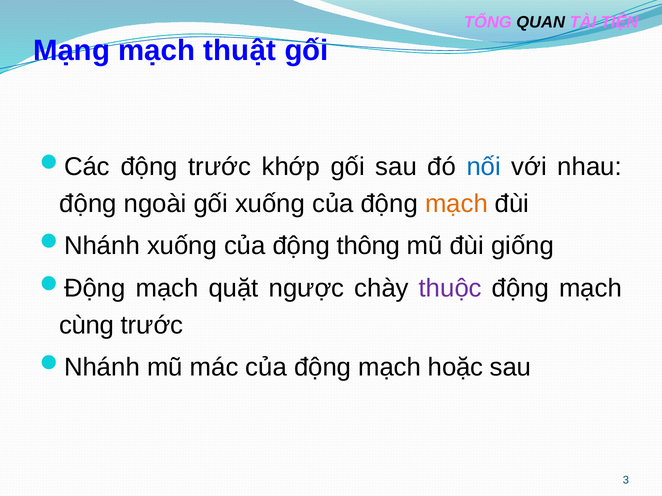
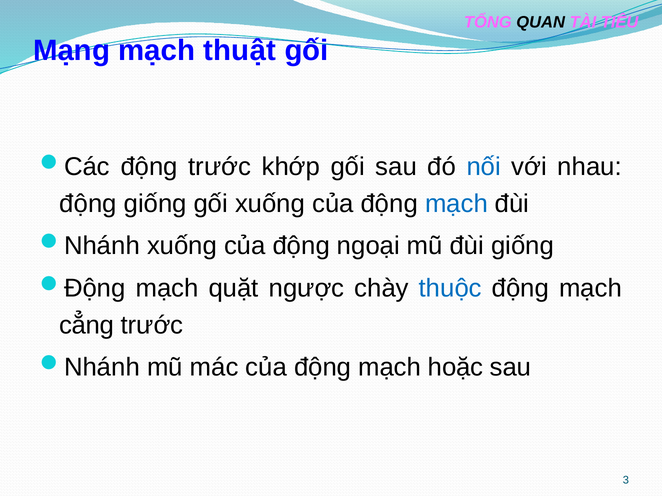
TIỆN: TIỆN -> TIÊU (620, 22)
động ngoài: ngoài -> giống (155, 204)
mạch colour: orange -> blue (456, 204)
thông: thông -> ngoại (368, 246)
thuộc colour: purple -> blue (450, 288)
cùng: cùng -> cẳng (87, 325)
